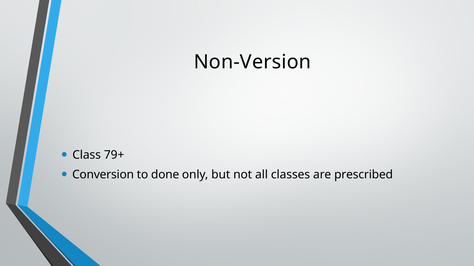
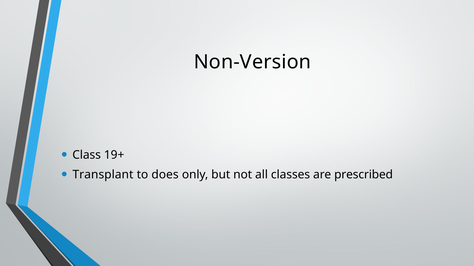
79+: 79+ -> 19+ (114, 155)
Conversion: Conversion -> Transplant (103, 175)
done: done -> does (165, 175)
